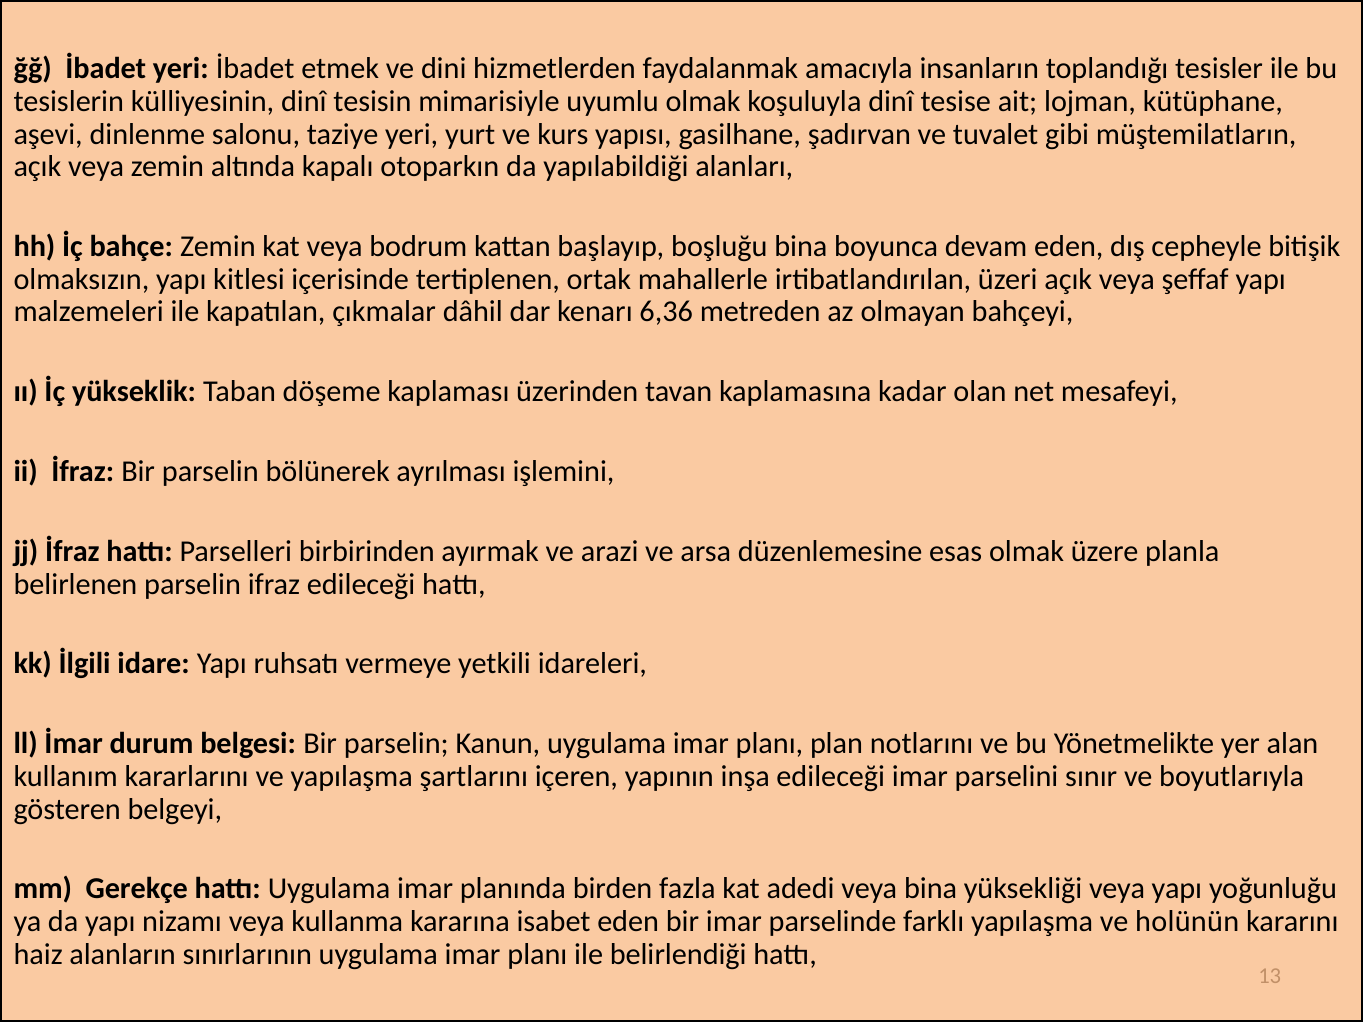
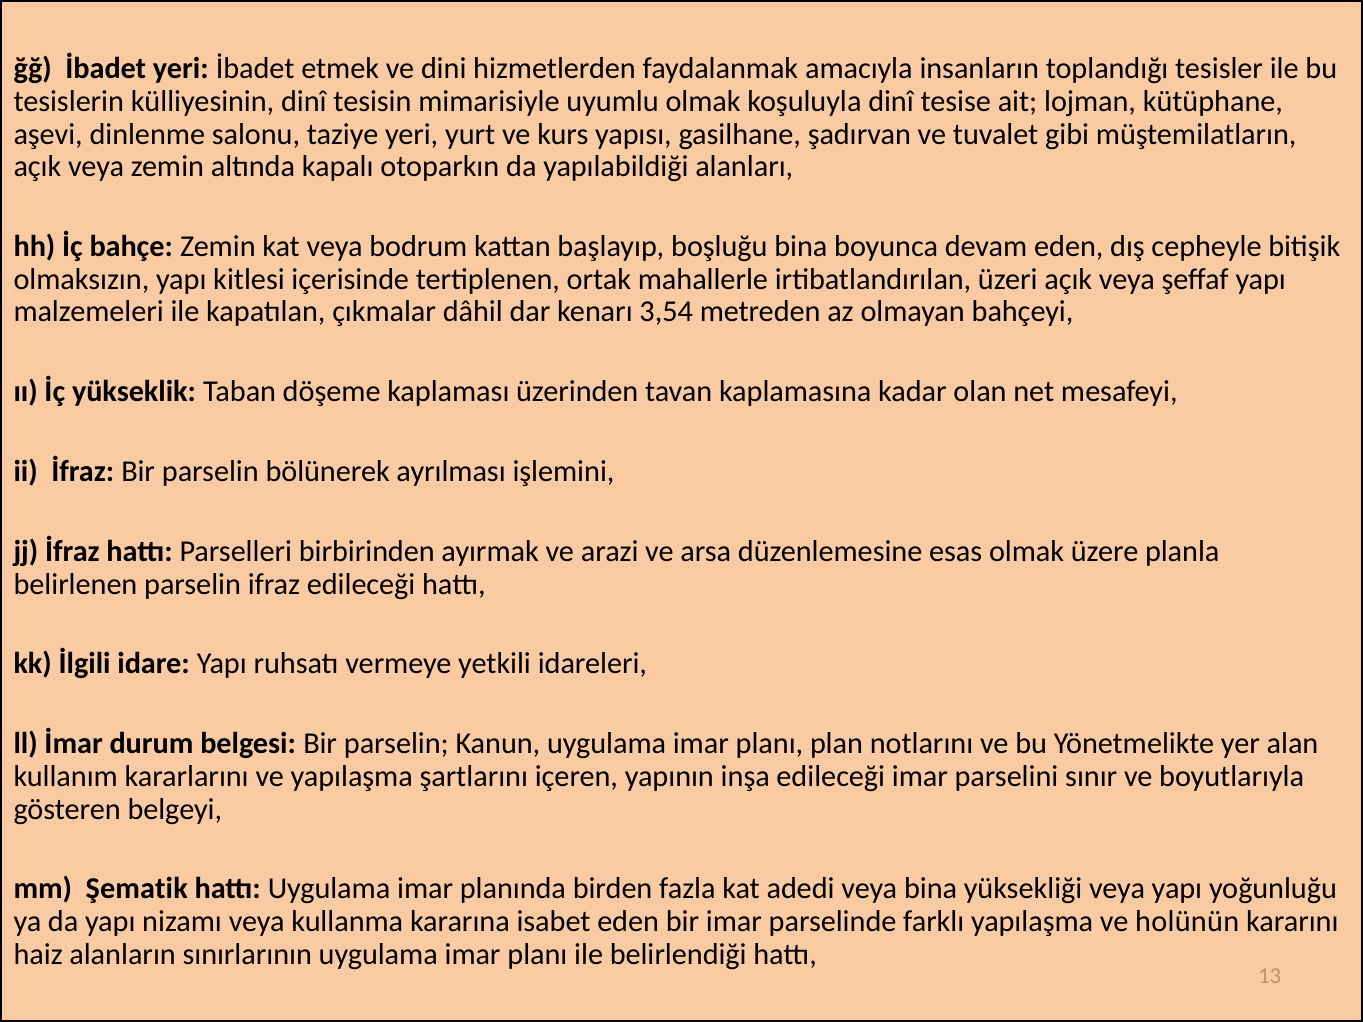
6,36: 6,36 -> 3,54 (666, 312)
Gerekçe: Gerekçe -> Şematik (137, 889)
